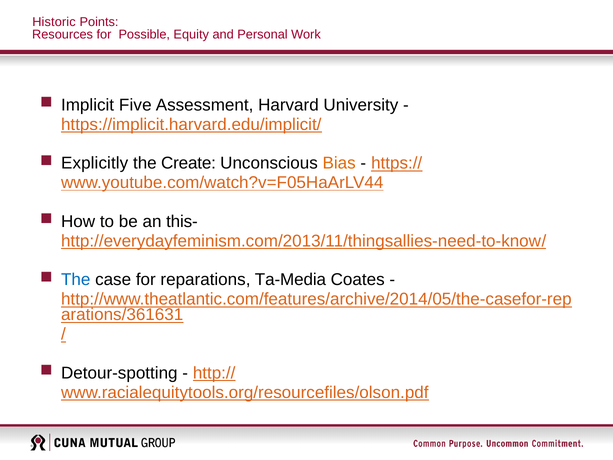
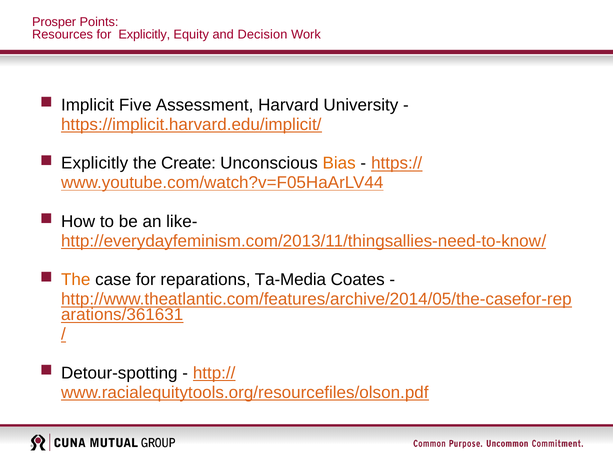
Historic: Historic -> Prosper (54, 22)
for Possible: Possible -> Explicitly (144, 35)
Personal: Personal -> Decision (262, 35)
this-: this- -> like- (182, 221)
The colour: blue -> orange (76, 280)
